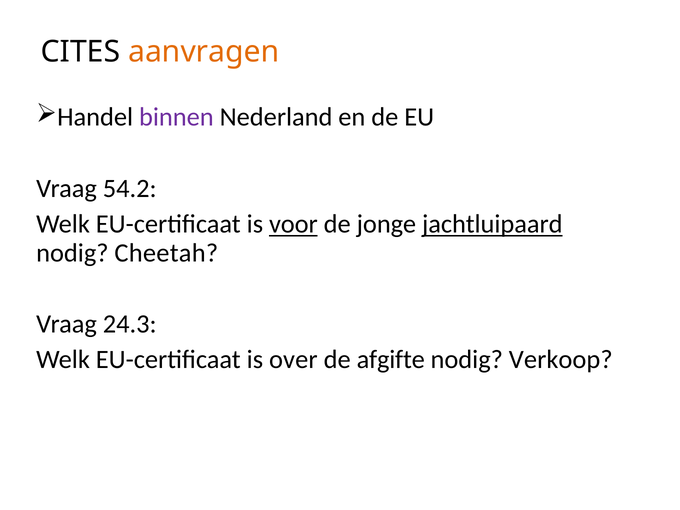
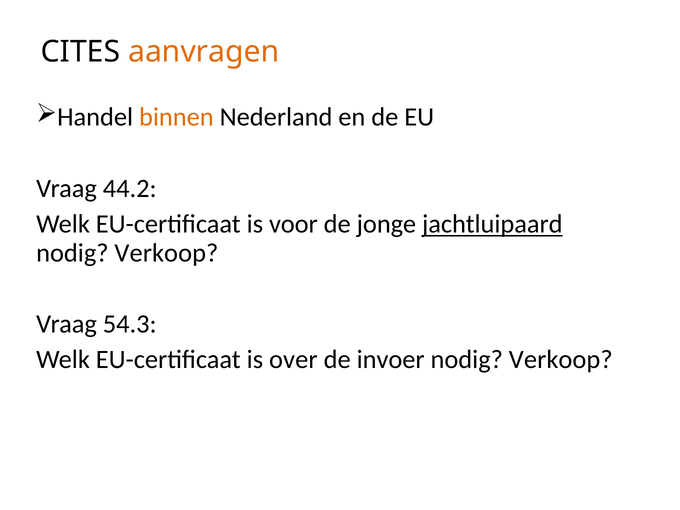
binnen colour: purple -> orange (176, 117)
54.2: 54.2 -> 44.2 (130, 189)
voor underline: present -> none (293, 224)
Cheetah: Cheetah -> Verkoop (166, 253)
24.3: 24.3 -> 54.3 (130, 324)
afgifte: afgifte -> invoer (391, 360)
